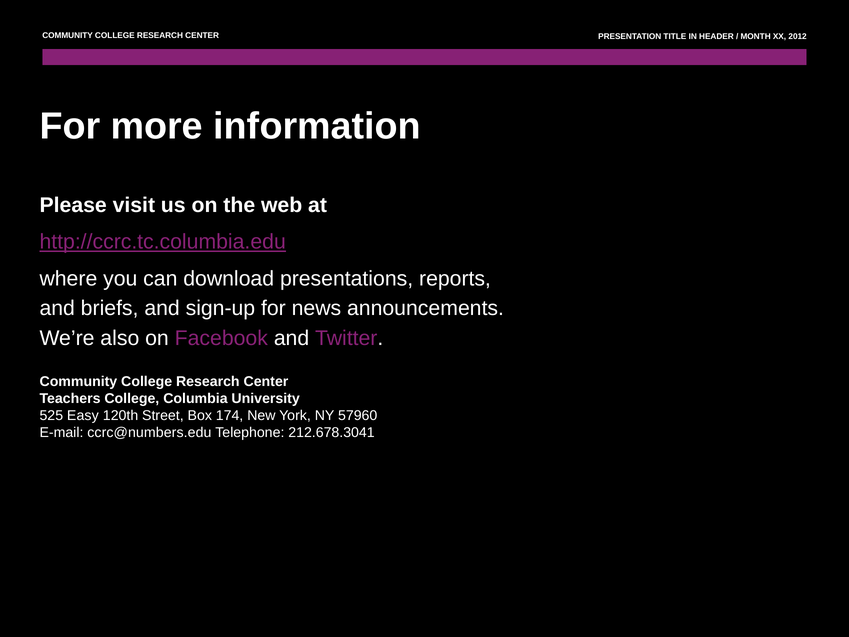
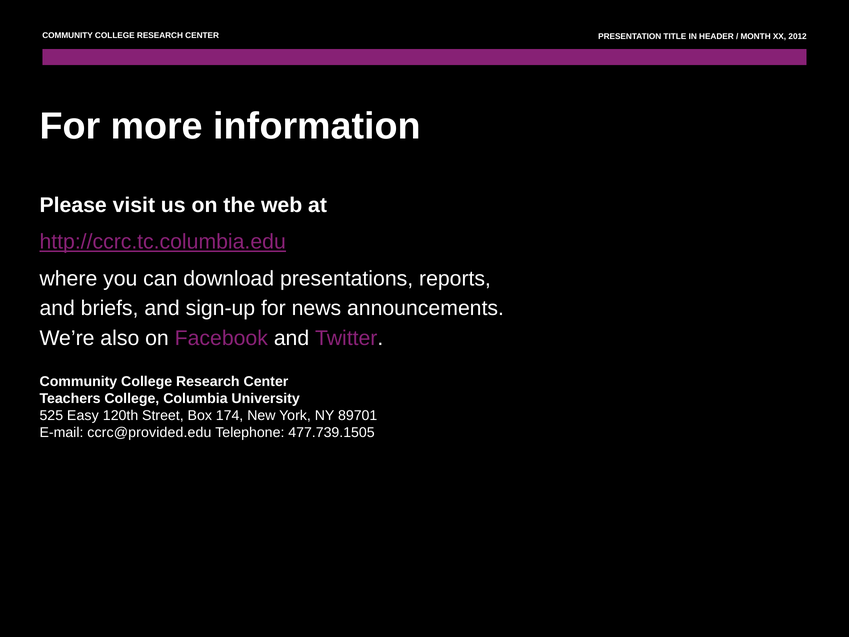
57960: 57960 -> 89701 (358, 415)
ccrc@numbers.edu: ccrc@numbers.edu -> ccrc@provided.edu (149, 432)
212.678.3041: 212.678.3041 -> 477.739.1505 (331, 432)
